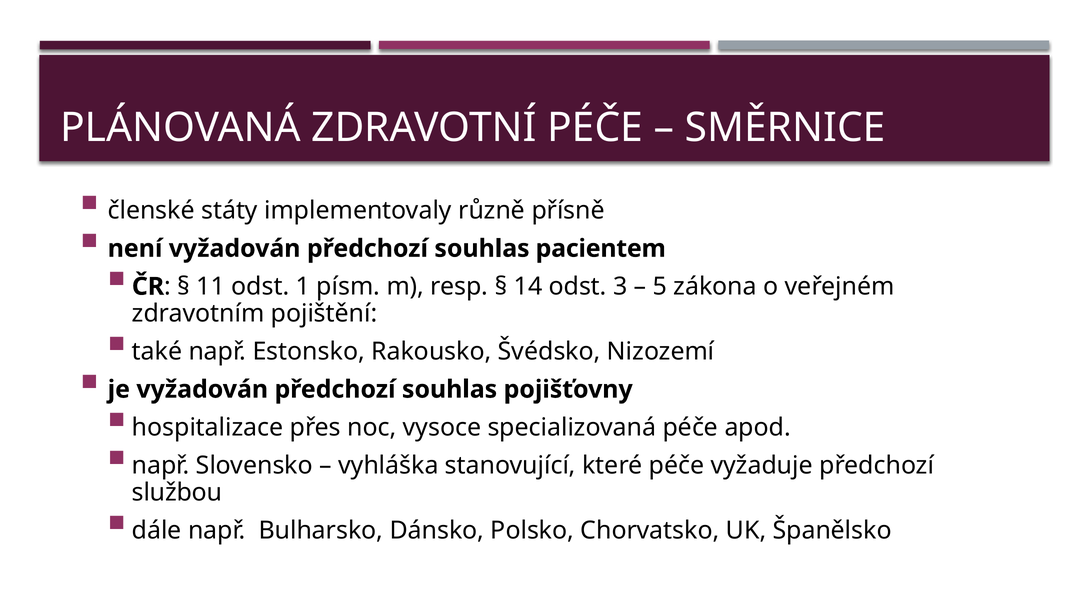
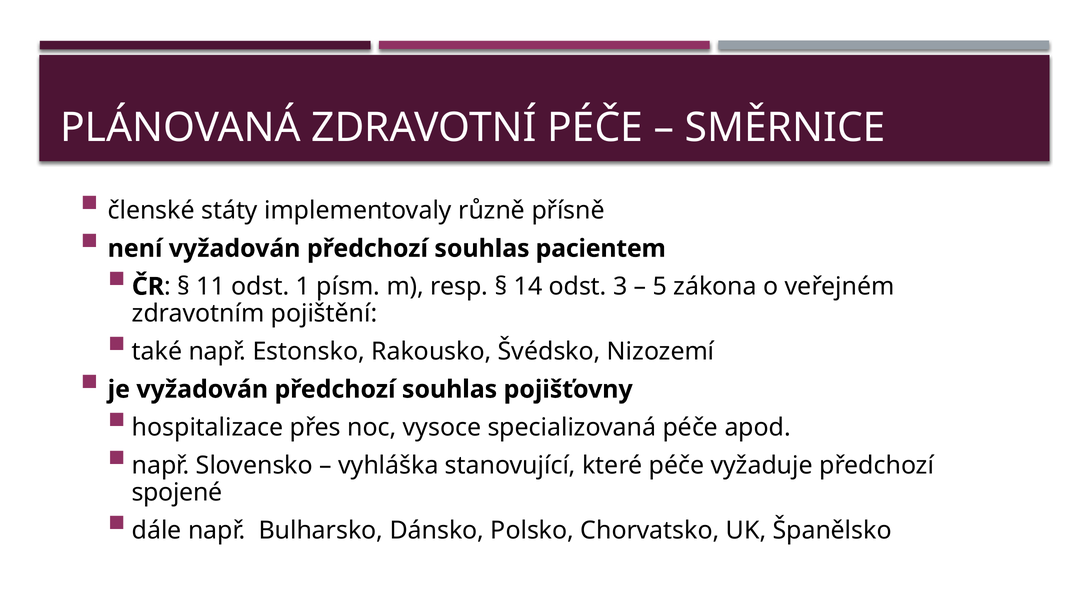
službou: službou -> spojené (177, 492)
